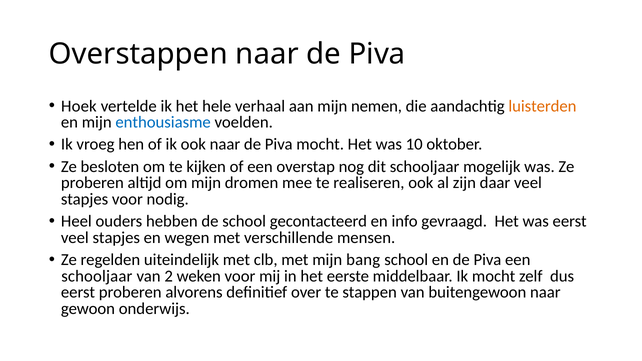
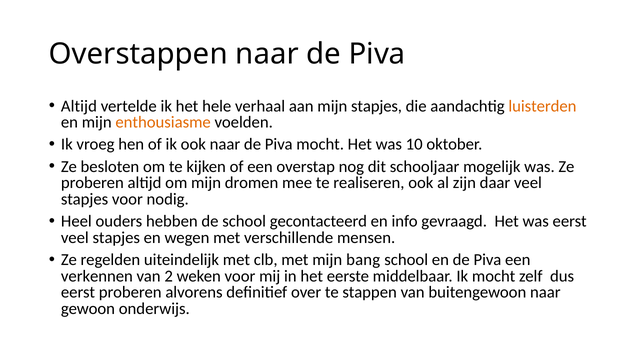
Hoek: Hoek -> Altijd (79, 106)
mijn nemen: nemen -> stapjes (377, 106)
enthousiasme colour: blue -> orange (163, 122)
schooljaar: schooljaar -> verkennen (97, 276)
